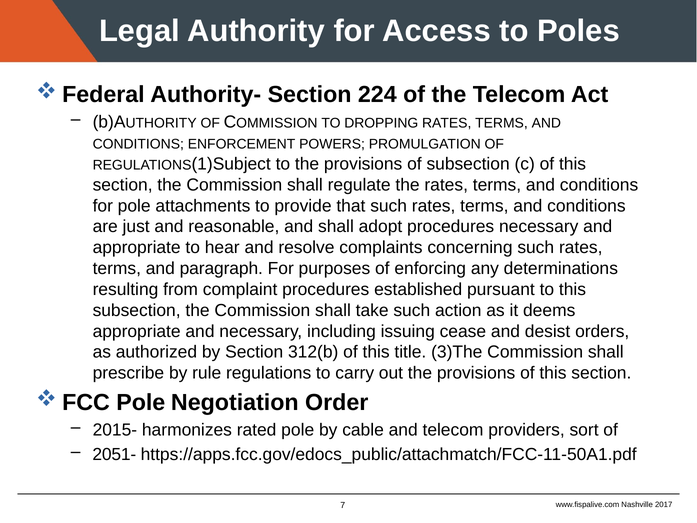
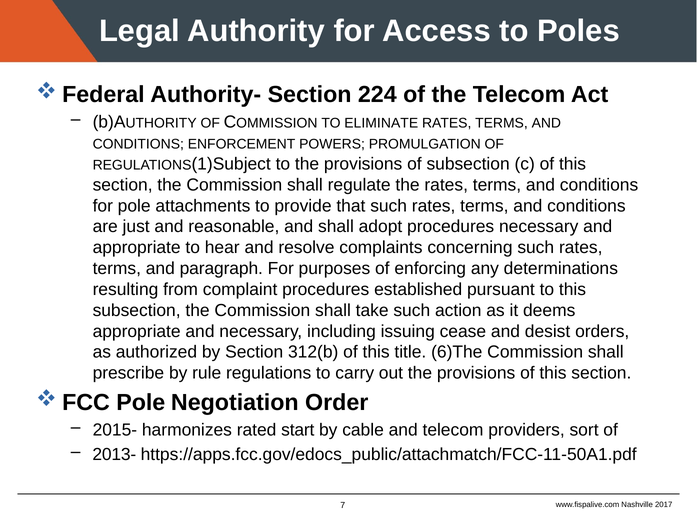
DROPPING: DROPPING -> ELIMINATE (381, 123)
3)The: 3)The -> 6)The (457, 352)
rated pole: pole -> start (298, 430)
2051-: 2051- -> 2013- (114, 454)
